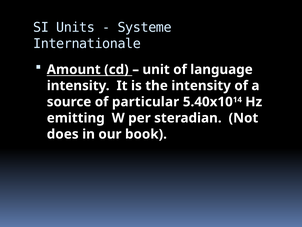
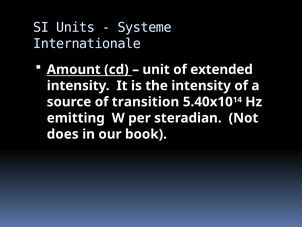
language: language -> extended (222, 69)
particular: particular -> transition (146, 102)
